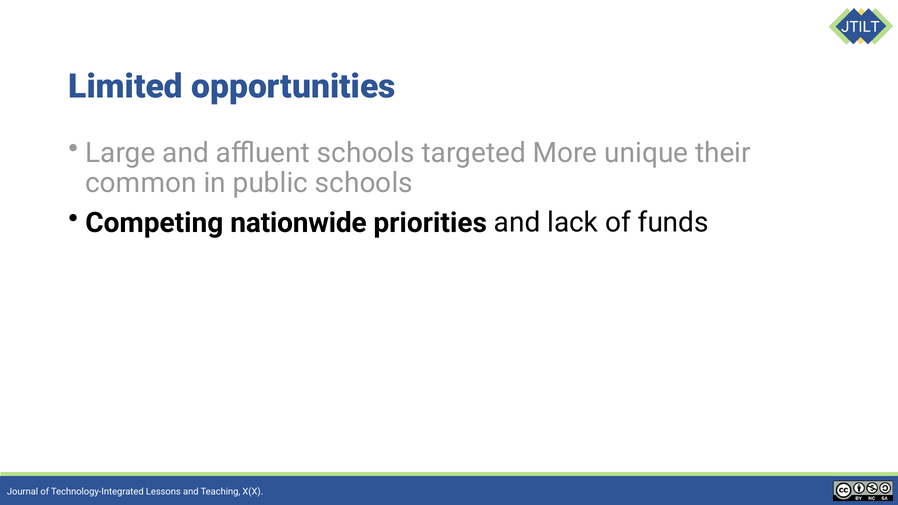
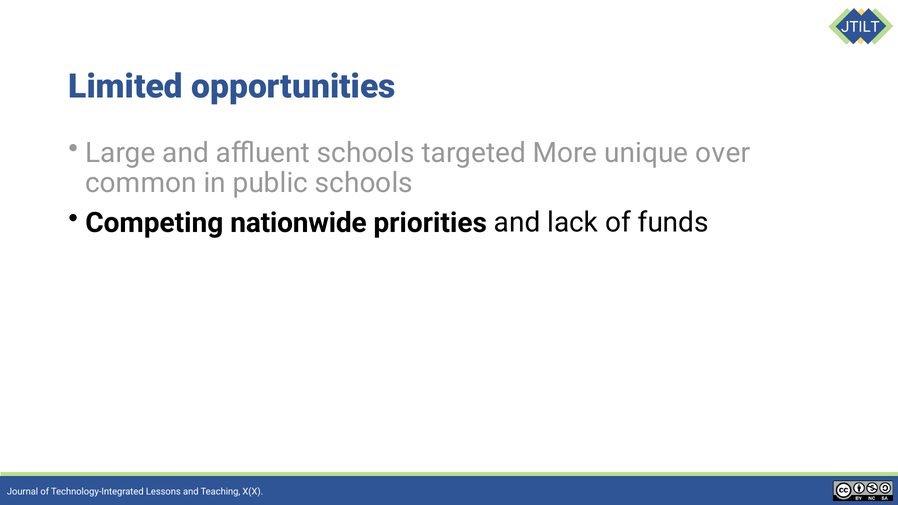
their: their -> over (723, 153)
